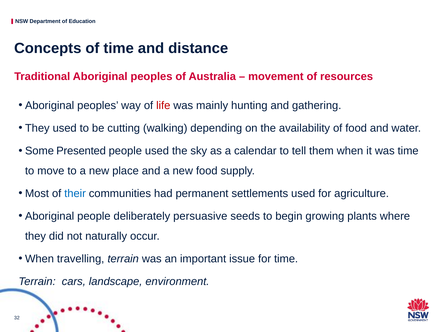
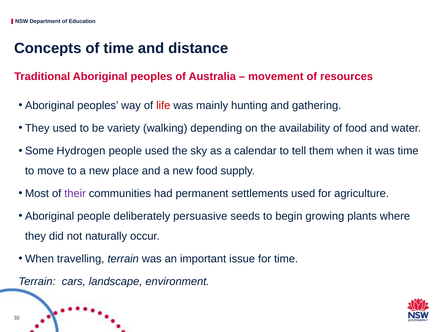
cutting: cutting -> variety (124, 128)
Presented: Presented -> Hydrogen (81, 151)
their colour: blue -> purple (75, 194)
